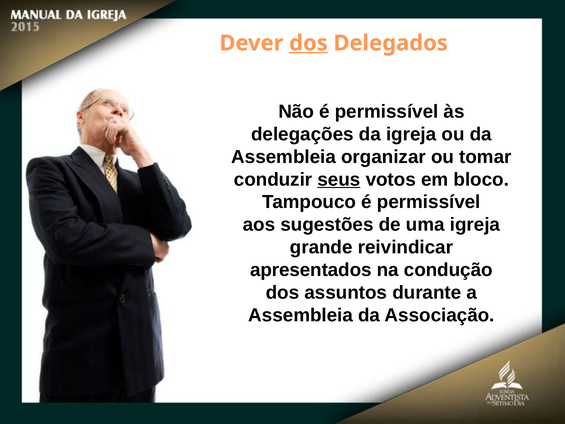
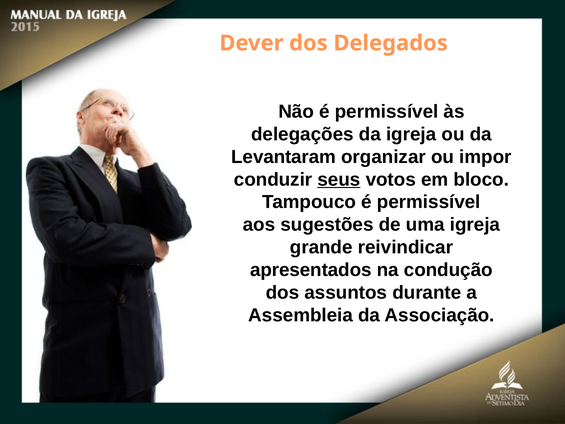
dos underline: present -> none (308, 43)
Assembleia: Assembleia -> Levantaram (284, 157)
tomar: tomar -> impor (485, 157)
